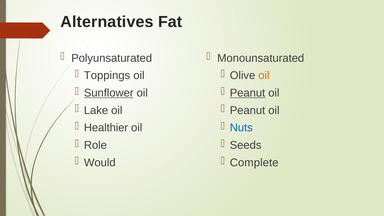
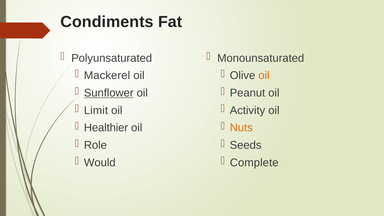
Alternatives: Alternatives -> Condiments (107, 22)
Toppings: Toppings -> Mackerel (107, 75)
Peanut underline: present -> none (248, 93)
Lake: Lake -> Limit (96, 110)
Peanut: Peanut -> Activity (248, 110)
Nuts colour: blue -> orange (241, 128)
